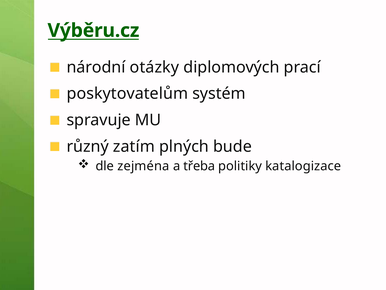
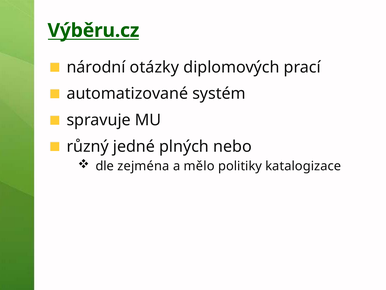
poskytovatelům: poskytovatelům -> automatizované (127, 93)
zatím: zatím -> jedné (134, 146)
bude: bude -> nebo (232, 146)
třeba: třeba -> mělo (199, 166)
